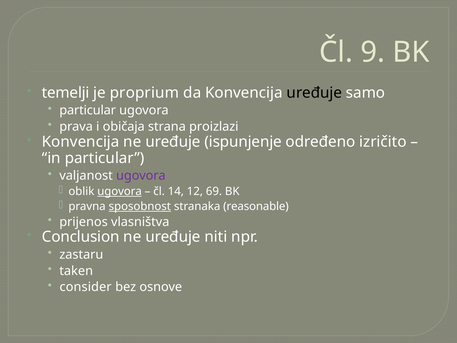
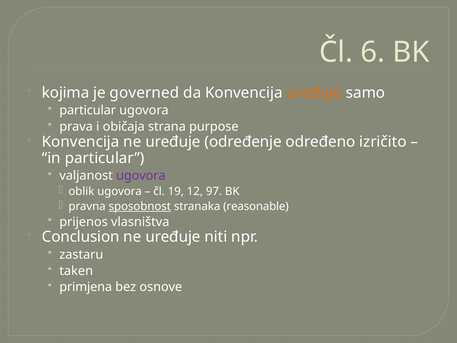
9: 9 -> 6 (373, 52)
temelji: temelji -> kojima (66, 93)
proprium: proprium -> governed (144, 93)
uređuje colour: black -> orange (314, 93)
proizlazi: proizlazi -> purpose (214, 127)
ispunjenje: ispunjenje -> određenje (243, 142)
ugovora underline: present -> none (120, 191)
14: 14 -> 19 (176, 191)
69: 69 -> 97 (214, 191)
consider: consider -> primjena (86, 287)
